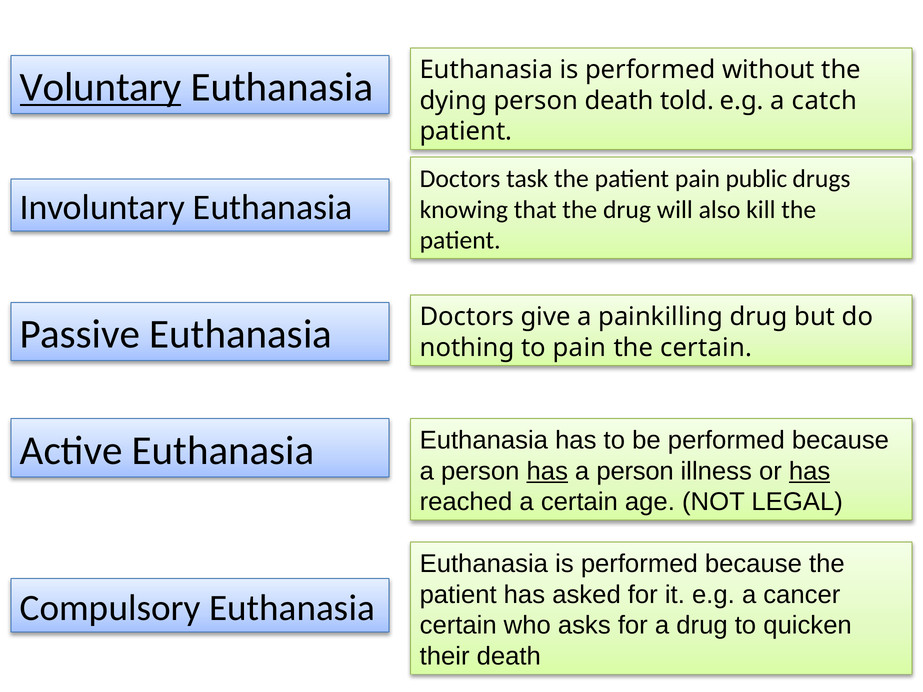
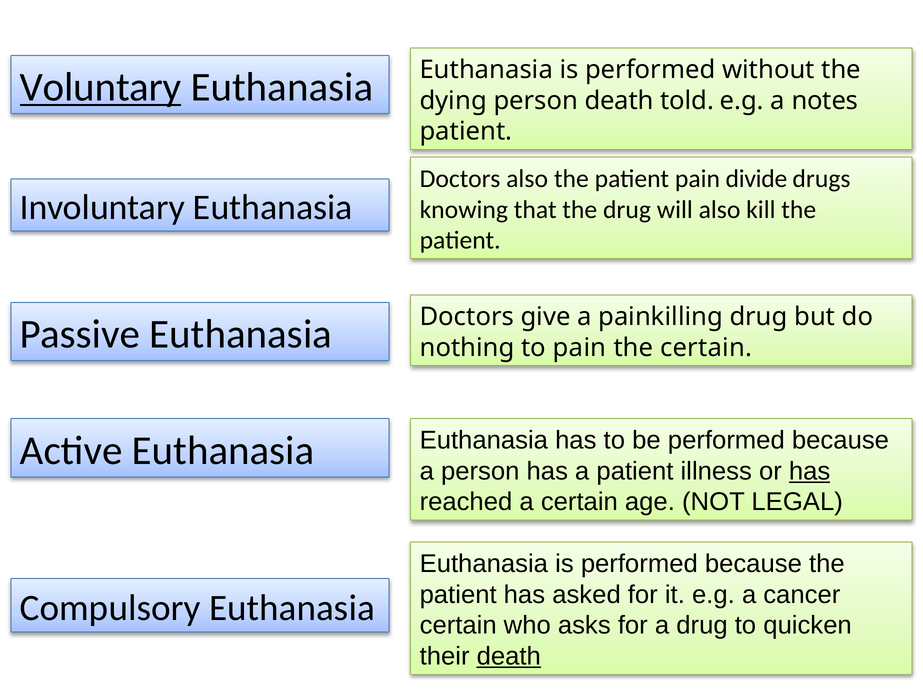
catch: catch -> notes (825, 101)
Doctors task: task -> also (527, 179)
public: public -> divide (756, 179)
has underline: present -> none (547, 471)
person: person -> patient (635, 471)
death underline: none -> present (509, 656)
